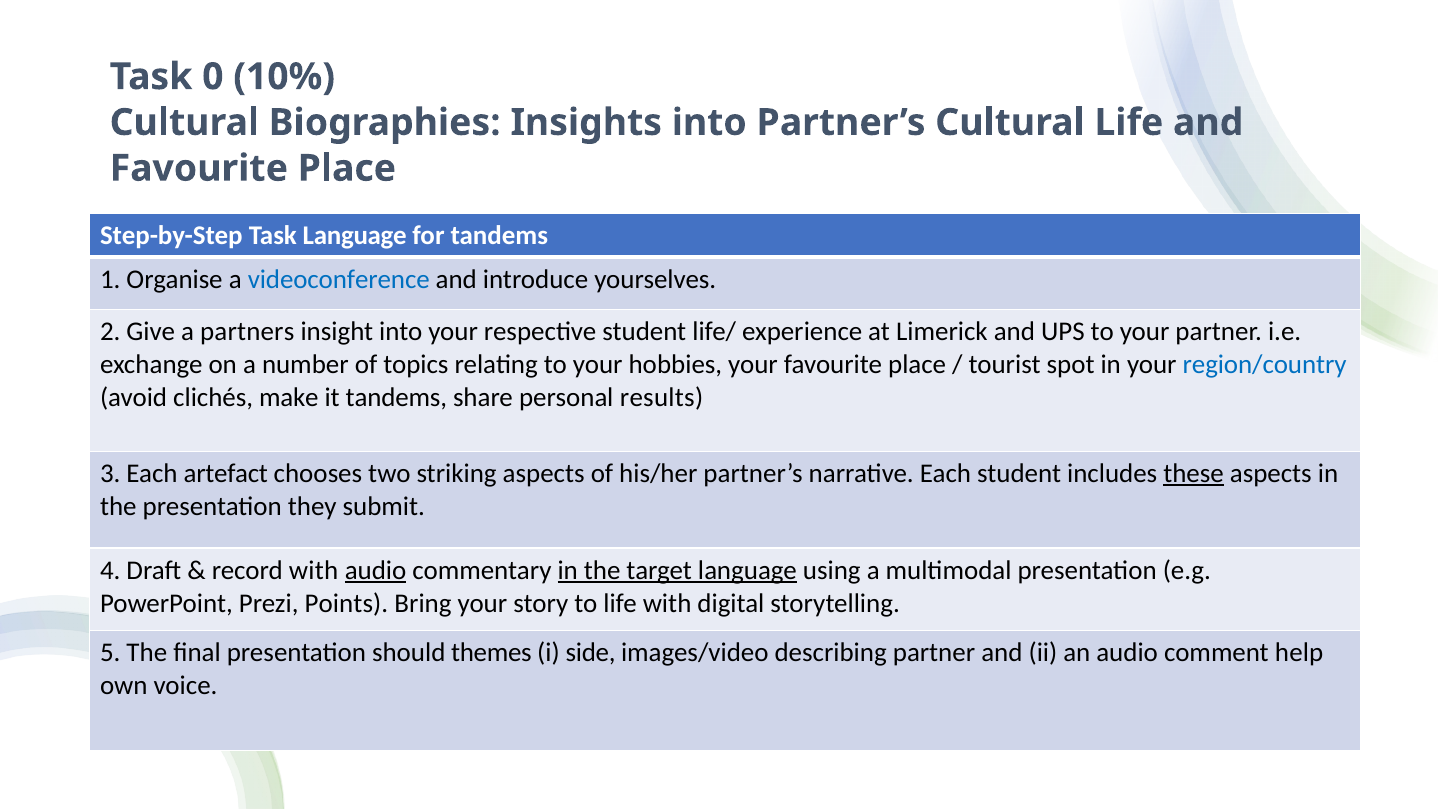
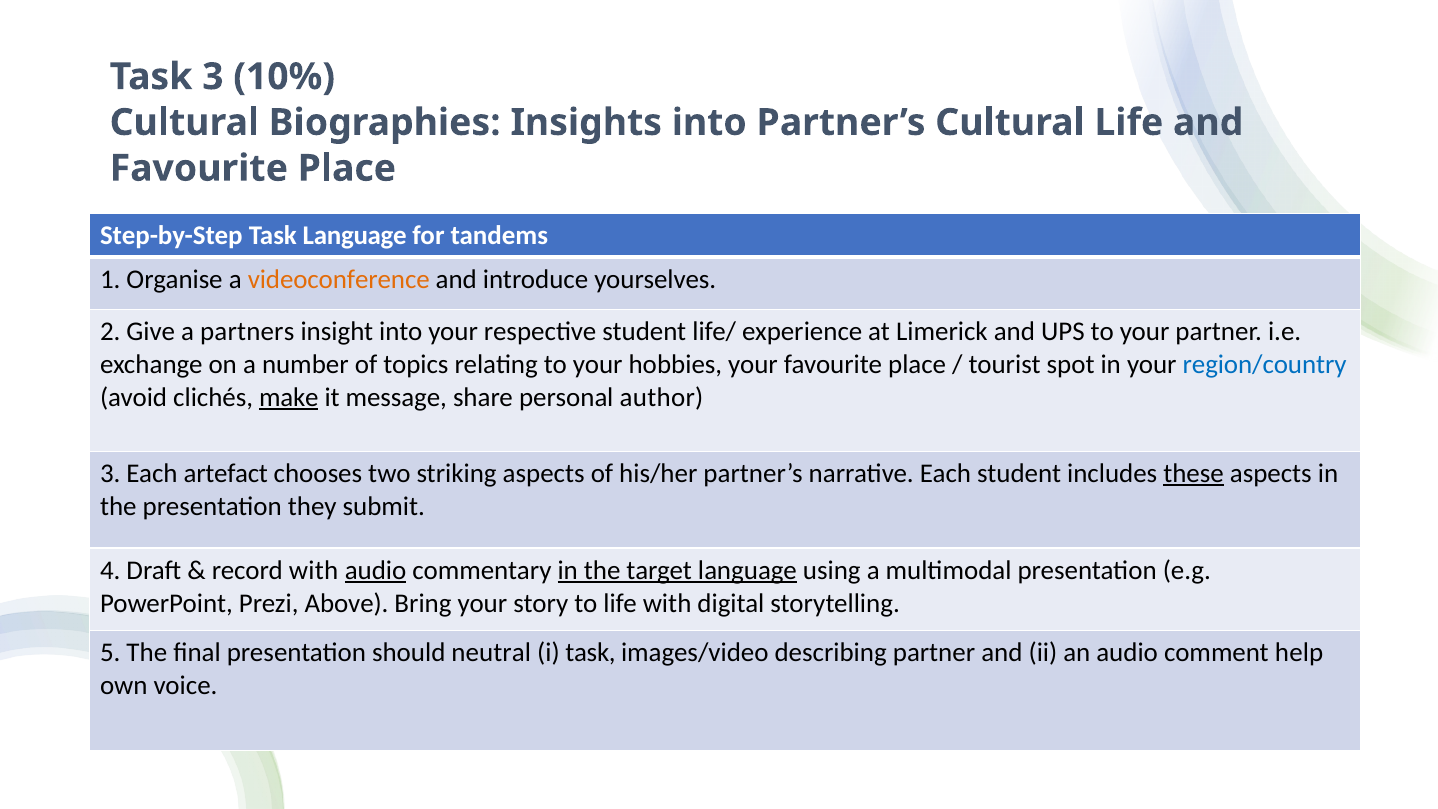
Task 0: 0 -> 3 (213, 77)
videoconference colour: blue -> orange (339, 279)
make underline: none -> present (289, 397)
it tandems: tandems -> message (396, 397)
results: results -> author (662, 397)
Points: Points -> Above (347, 603)
themes: themes -> neutral (491, 652)
i side: side -> task (591, 652)
